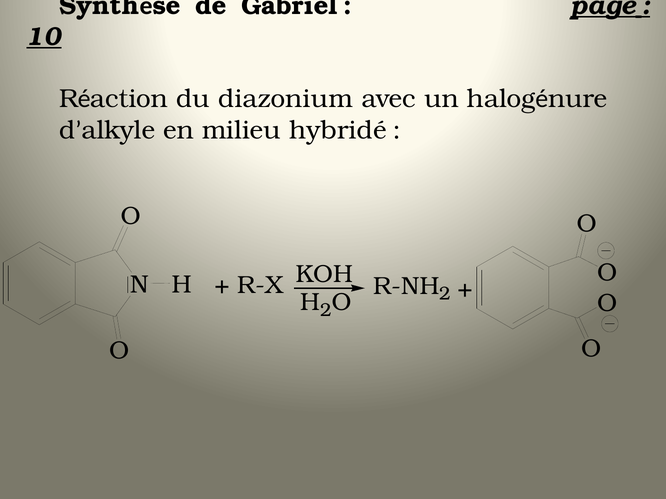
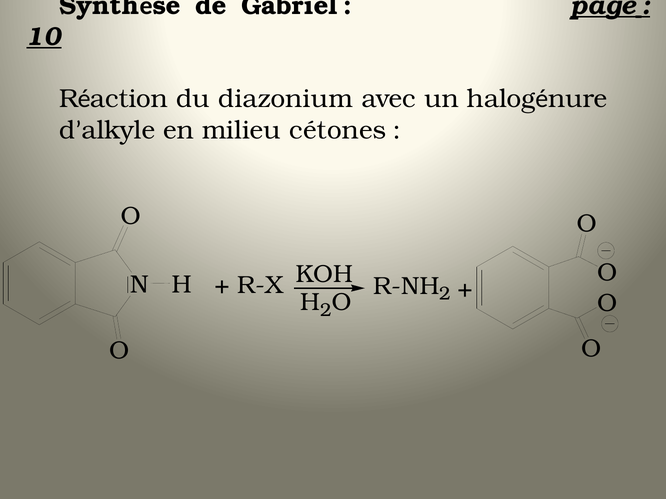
hybridé: hybridé -> cétones (338, 130)
